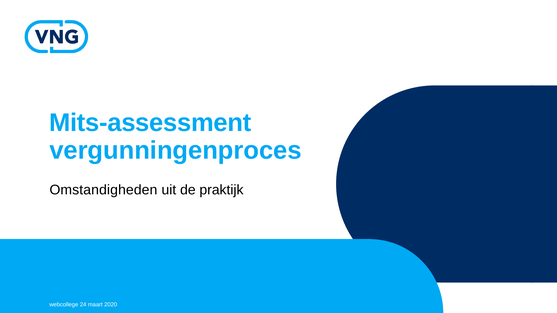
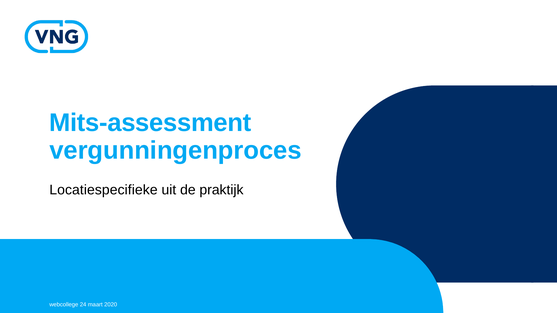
Omstandigheden: Omstandigheden -> Locatiespecifieke (103, 190)
